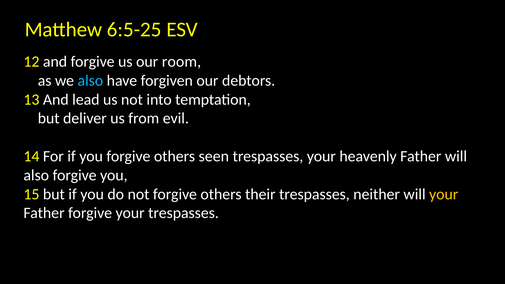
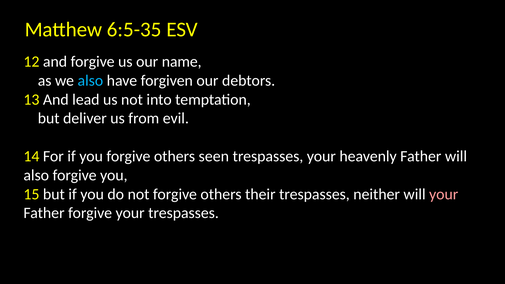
6:5-25: 6:5-25 -> 6:5-35 (134, 29)
room: room -> name (182, 62)
your colour: yellow -> pink (444, 194)
